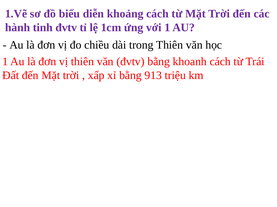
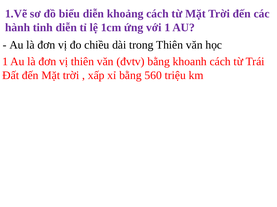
tinh đvtv: đvtv -> diễn (66, 28)
913: 913 -> 560 (153, 76)
